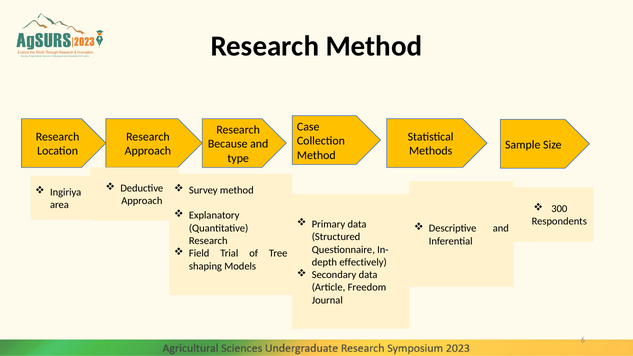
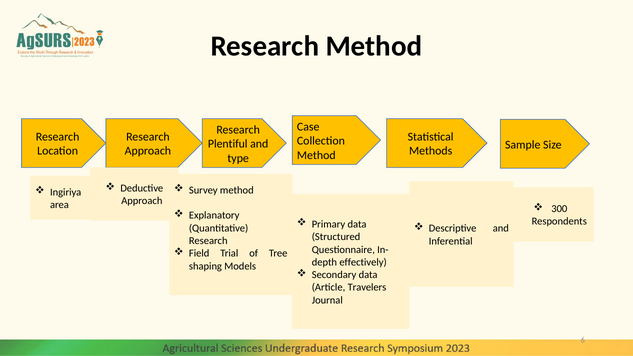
Because: Because -> Plentiful (228, 144)
Freedom: Freedom -> Travelers (367, 288)
